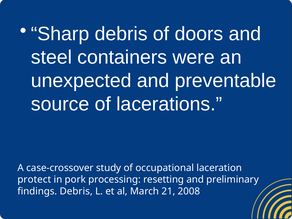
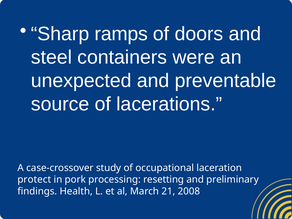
Sharp debris: debris -> ramps (121, 34)
findings Debris: Debris -> Health (76, 191)
